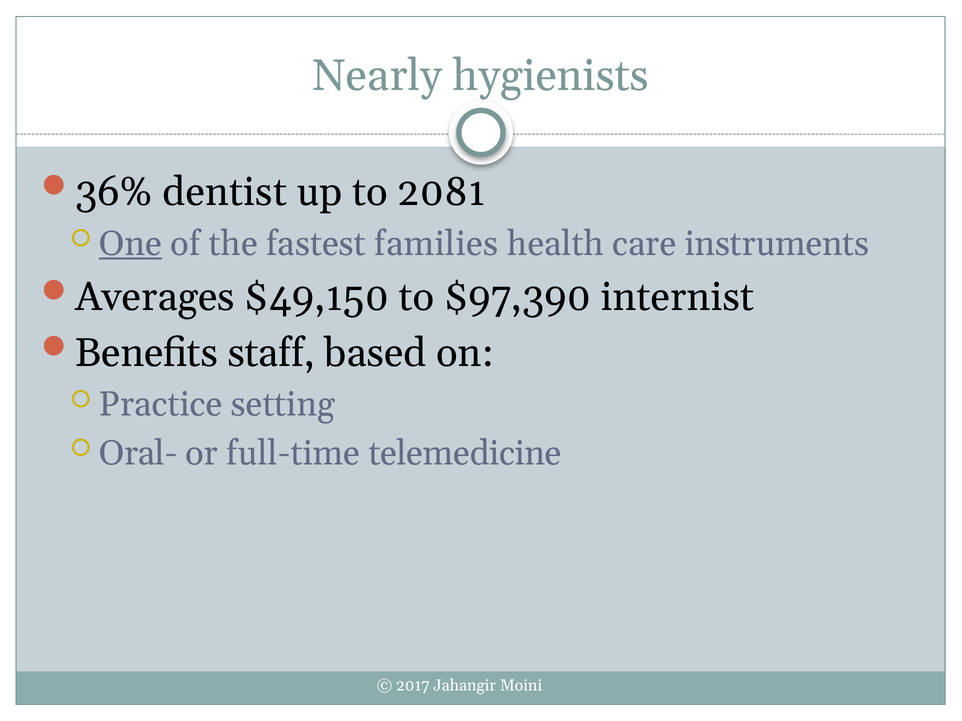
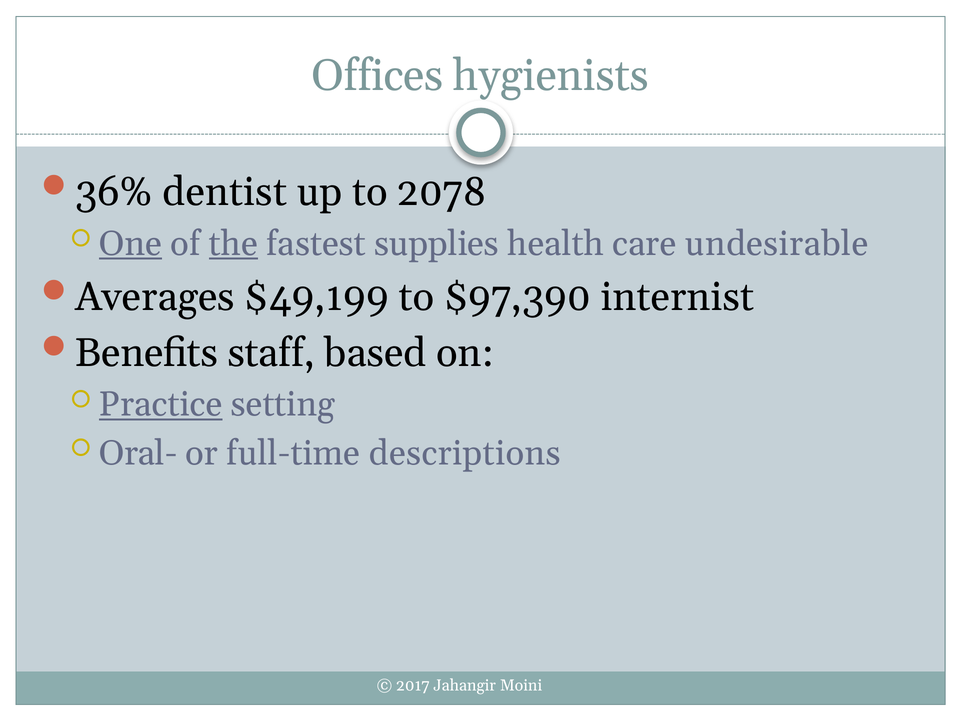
Nearly: Nearly -> Offices (377, 76)
2081: 2081 -> 2078 (442, 192)
the underline: none -> present (233, 244)
families: families -> supplies (437, 244)
instruments: instruments -> undesirable (777, 244)
$49,150: $49,150 -> $49,199 (317, 297)
Practice underline: none -> present (161, 405)
telemedicine: telemedicine -> descriptions (465, 453)
